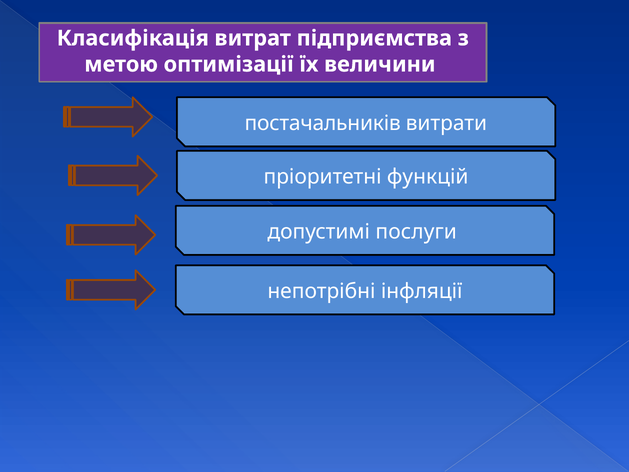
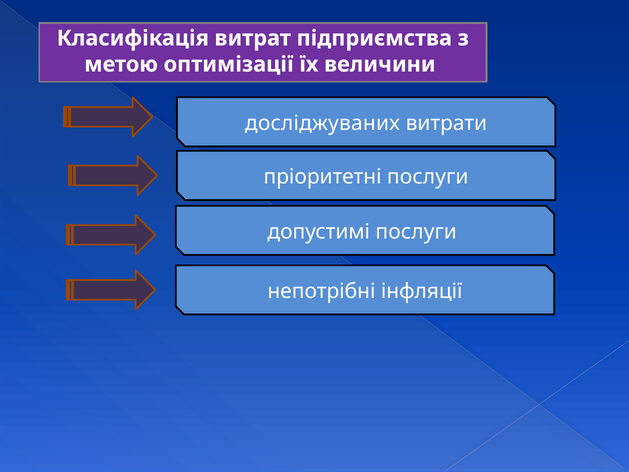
постачальників: постачальників -> досліджуваних (322, 123)
пріоритетні функцій: функцій -> послуги (428, 177)
